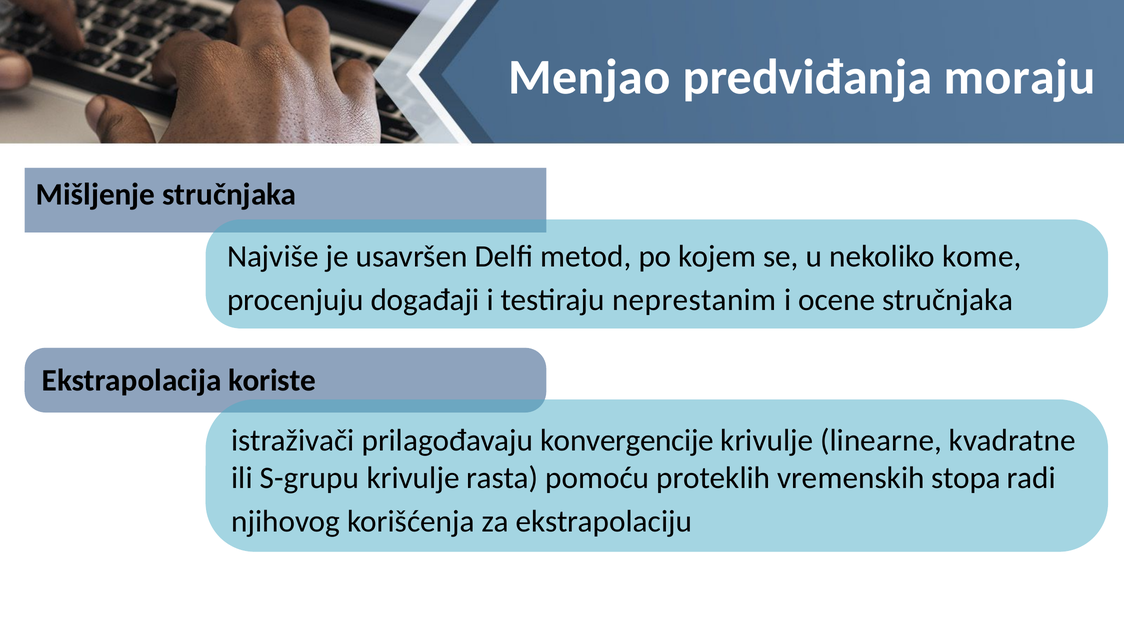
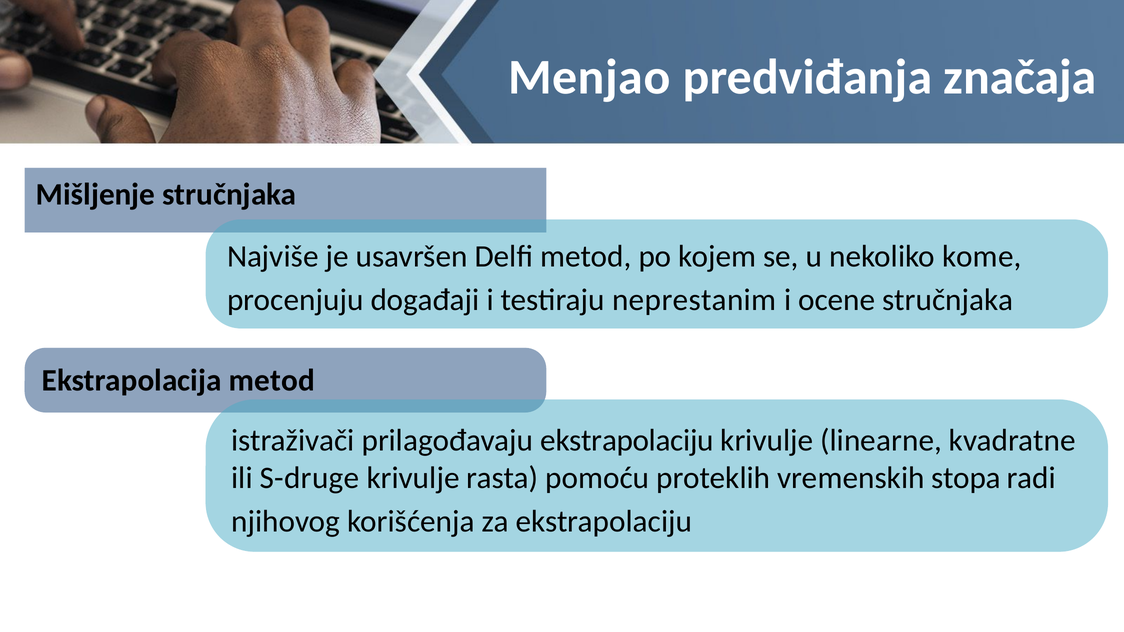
moraju: moraju -> značaja (1020, 77)
Ekstrapolacija koriste: koriste -> metod (272, 381)
prilagođavaju konvergencije: konvergencije -> ekstrapolaciju (627, 441)
S-grupu: S-grupu -> S-druge (309, 478)
